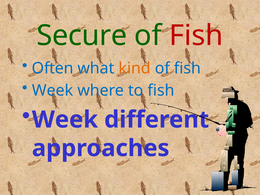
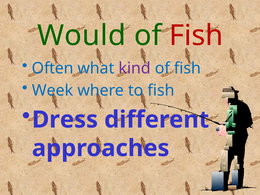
Secure: Secure -> Would (82, 36)
kind colour: orange -> purple (135, 68)
Week: Week -> Dress (65, 120)
